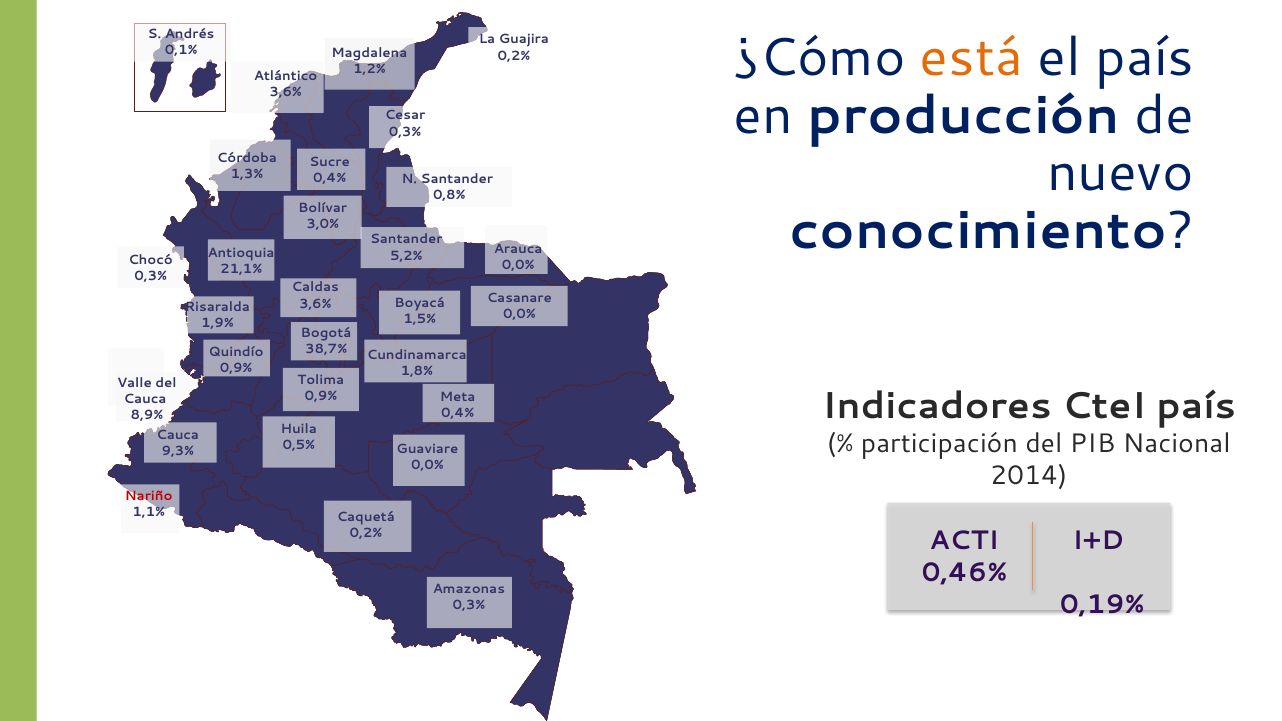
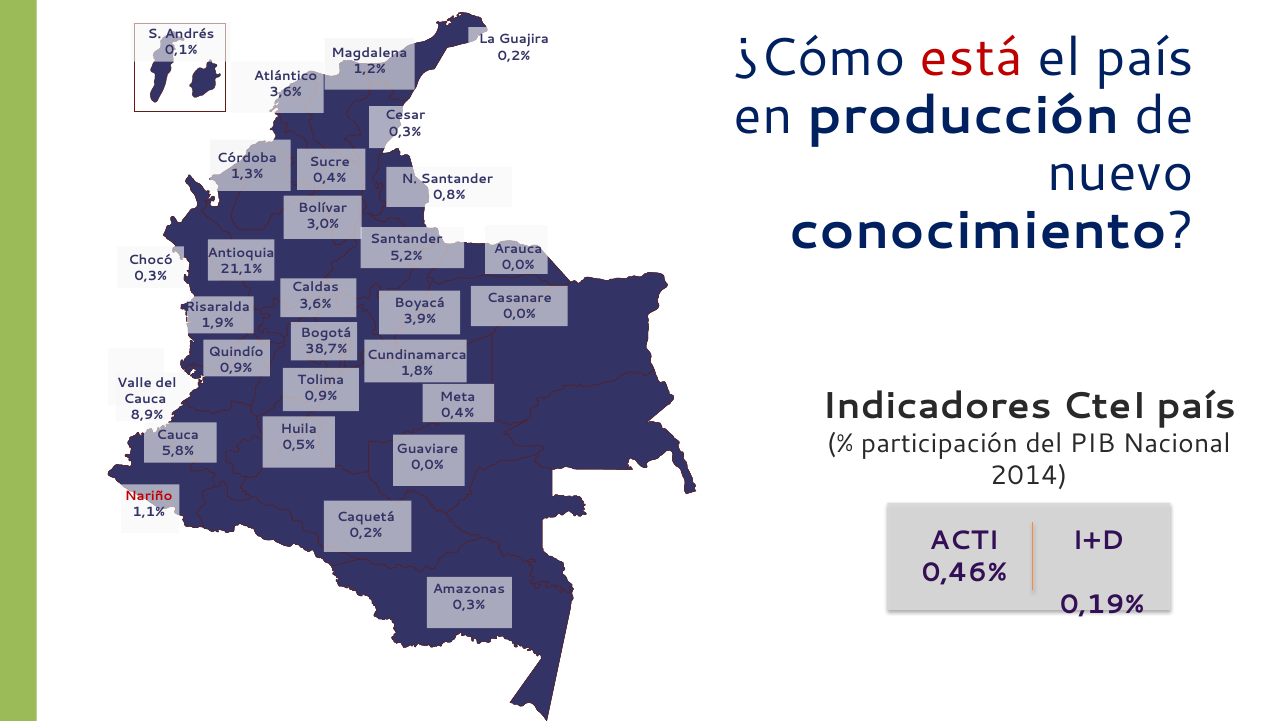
está colour: orange -> red (972, 58)
1,5%: 1,5% -> 3,9% (420, 319)
9,3%: 9,3% -> 5,8% (178, 451)
